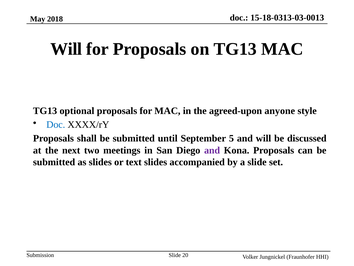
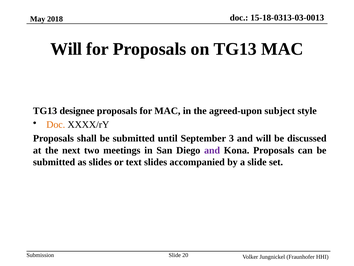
optional: optional -> designee (77, 111)
anyone: anyone -> subject (280, 111)
Doc colour: blue -> orange (56, 124)
5: 5 -> 3 (231, 138)
